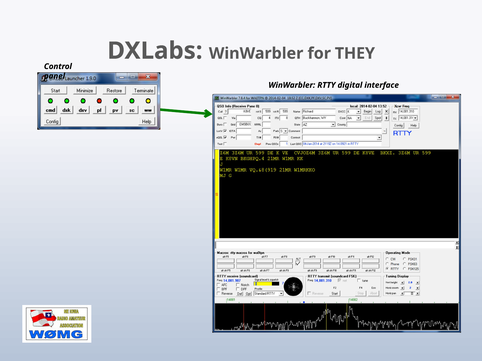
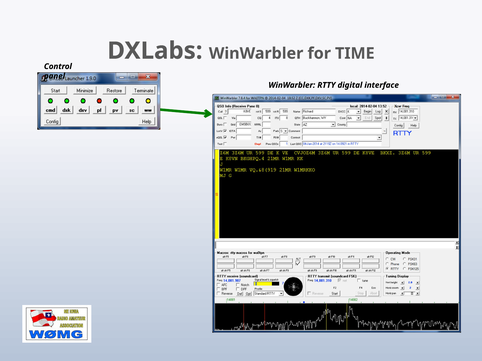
THEY: THEY -> TIME (355, 53)
